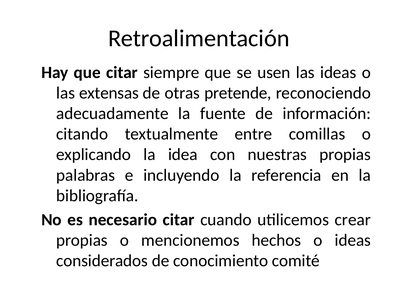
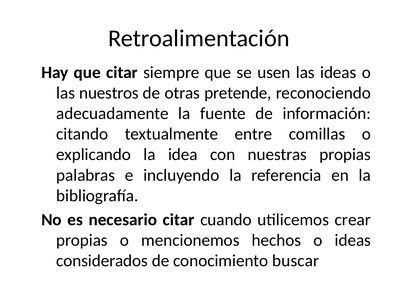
extensas: extensas -> nuestros (109, 93)
comité: comité -> buscar (296, 261)
